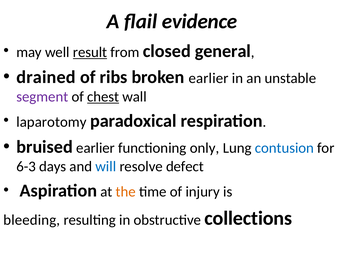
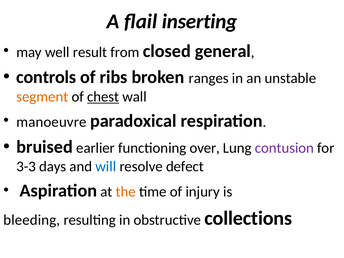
evidence: evidence -> inserting (200, 22)
result underline: present -> none (90, 52)
drained: drained -> controls (46, 77)
broken earlier: earlier -> ranges (209, 78)
segment colour: purple -> orange (42, 97)
laparotomy: laparotomy -> manoeuvre (51, 122)
only: only -> over (205, 148)
contusion colour: blue -> purple (284, 148)
6-3: 6-3 -> 3-3 (26, 166)
